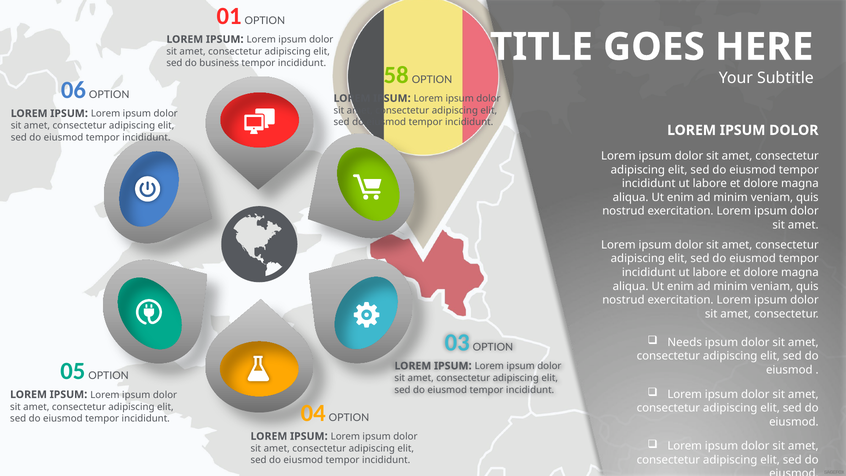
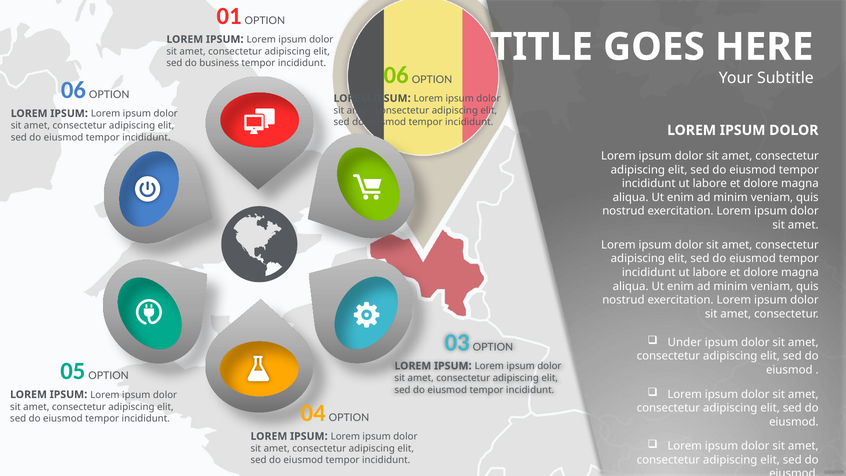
58: 58 -> 06 (396, 75)
Needs: Needs -> Under (685, 342)
